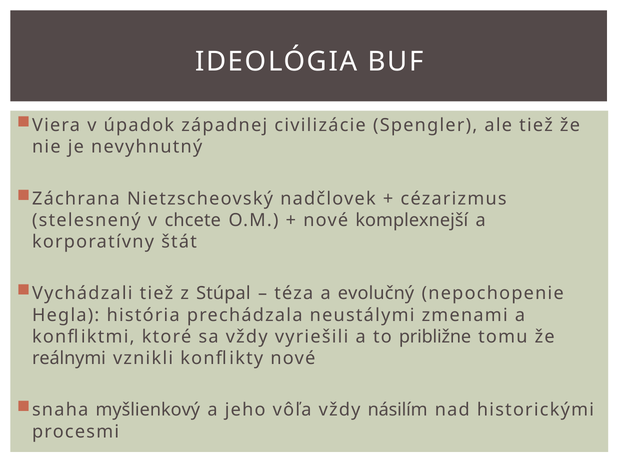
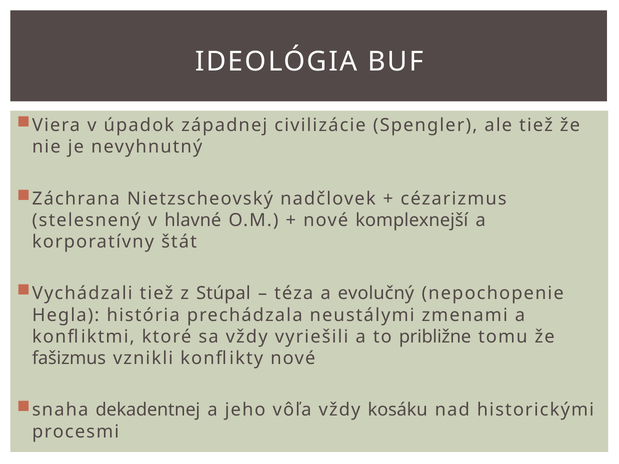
chcete: chcete -> hlavné (193, 220)
reálnymi: reálnymi -> fašizmus (69, 359)
myšlienkový: myšlienkový -> dekadentnej (148, 410)
násilím: násilím -> kosáku (398, 410)
